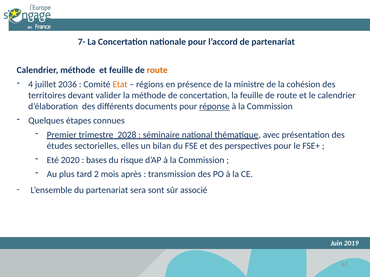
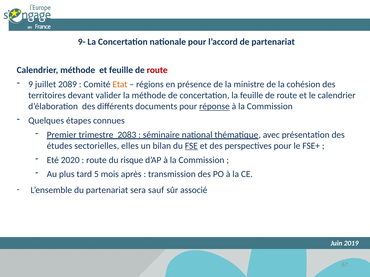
7-: 7- -> 9- (82, 42)
route colour: orange -> red (157, 70)
4: 4 -> 9 (31, 84)
2036: 2036 -> 2089 (68, 84)
2028: 2028 -> 2083 (127, 135)
FSE underline: none -> present (191, 146)
bases: bases -> route (96, 160)
2: 2 -> 5 (96, 174)
sont: sont -> sauf (156, 190)
